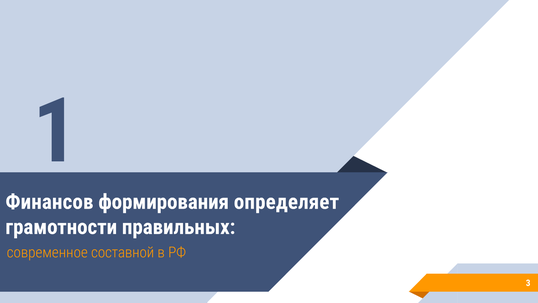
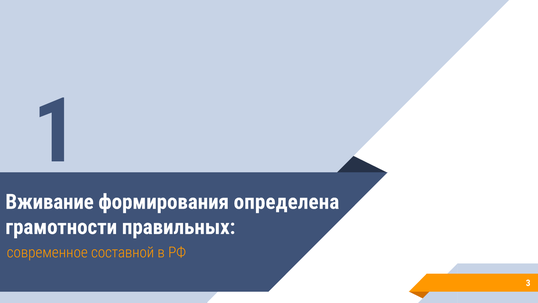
Финансов: Финансов -> Вживание (50, 202)
определяет: определяет -> определена (286, 202)
